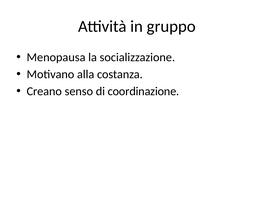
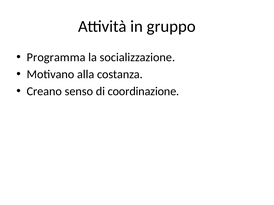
Menopausa: Menopausa -> Programma (56, 57)
